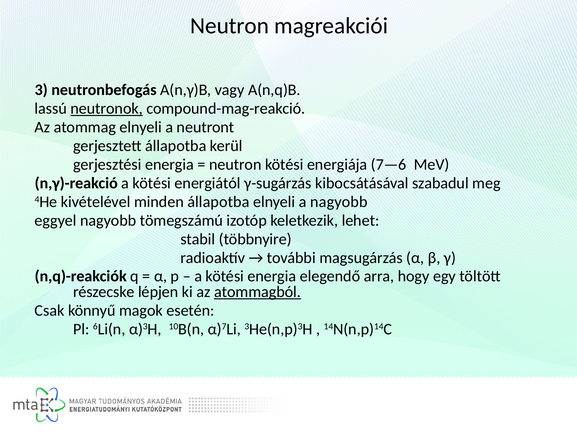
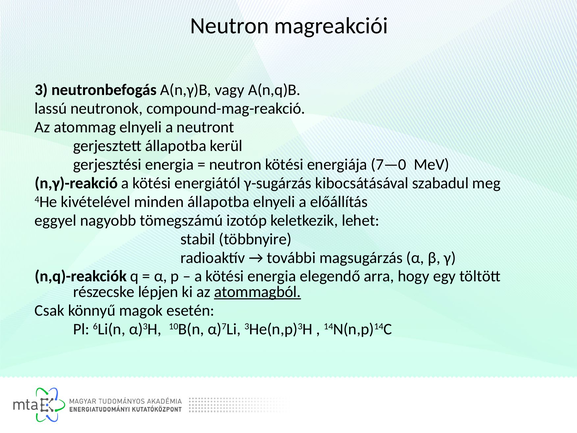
neutronok underline: present -> none (107, 109)
7—6: 7—6 -> 7—0 (389, 164)
a nagyobb: nagyobb -> előállítás (339, 202)
